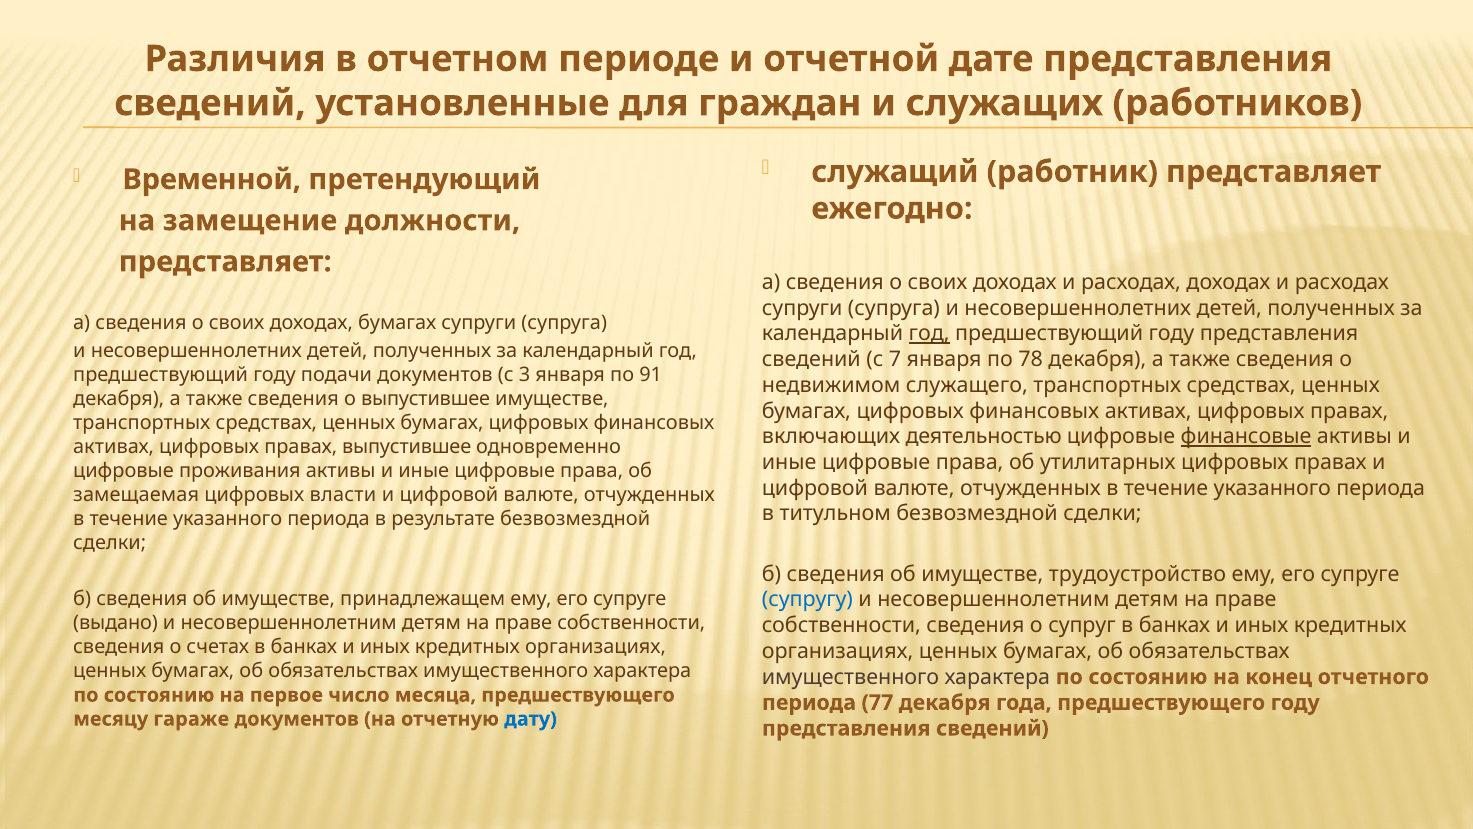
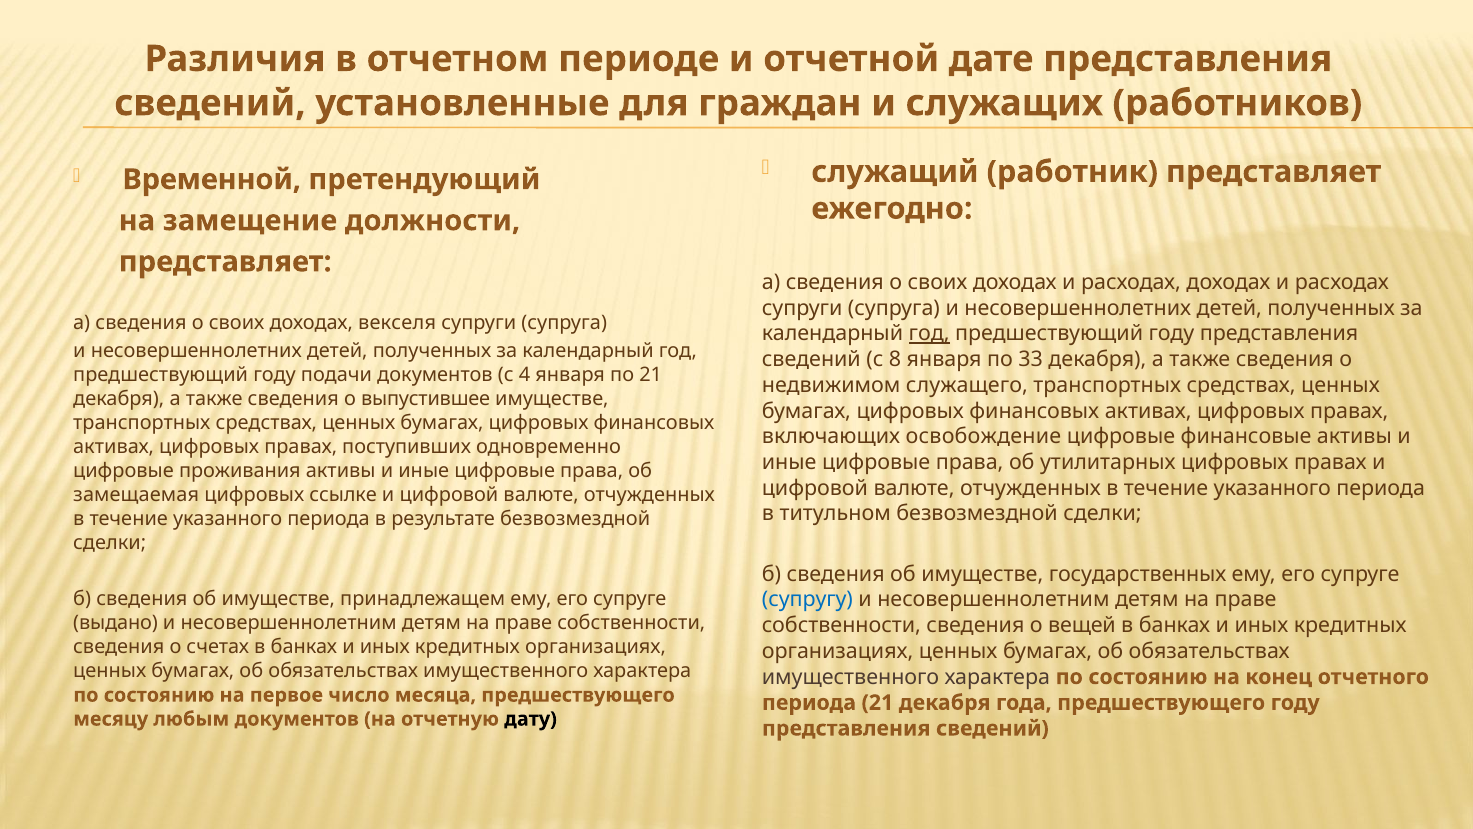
доходах бумагах: бумагах -> векселя (397, 323)
7: 7 -> 8 (895, 359)
78: 78 -> 33 (1031, 359)
3: 3 -> 4 (525, 375)
по 91: 91 -> 21 (651, 375)
деятельностью: деятельностью -> освобождение (983, 436)
финансовые underline: present -> none (1246, 436)
правах выпустившее: выпустившее -> поступивших (407, 447)
власти: власти -> ссылке (343, 495)
трудоустройство: трудоустройство -> государственных (1138, 574)
супруг: супруг -> вещей (1082, 625)
периода 77: 77 -> 21 (877, 702)
гараже: гараже -> любым (191, 719)
дату colour: blue -> black (531, 719)
